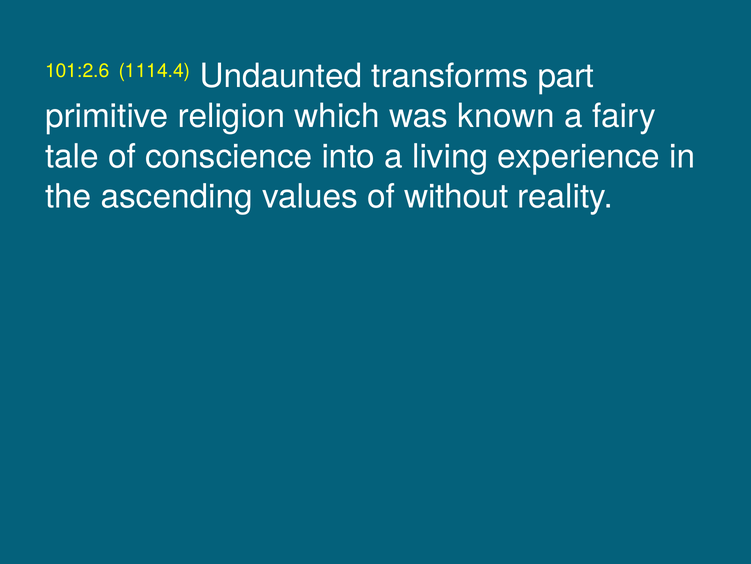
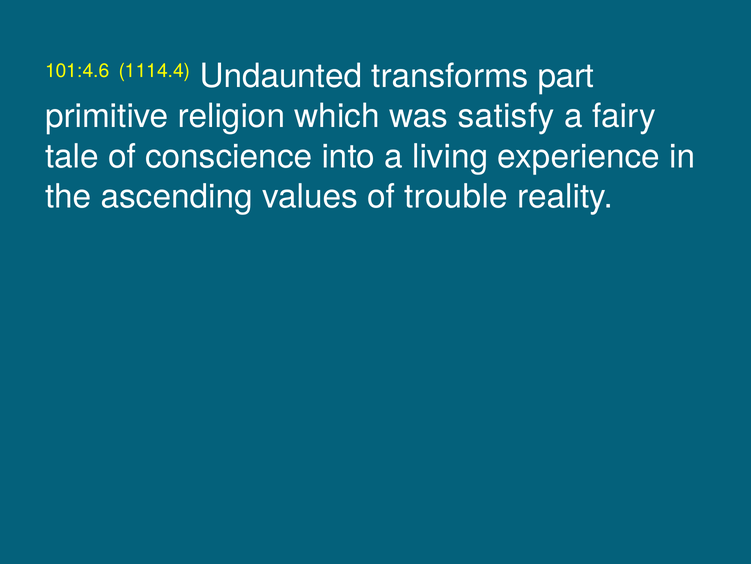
101:2.6: 101:2.6 -> 101:4.6 (77, 71)
known: known -> satisfy (506, 116)
without: without -> trouble (456, 196)
